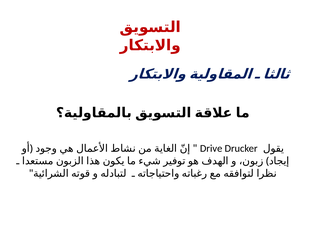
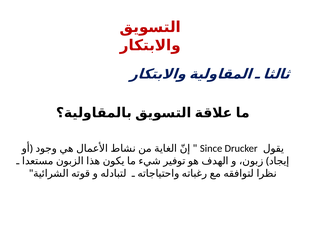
Drive: Drive -> Since (211, 149)
